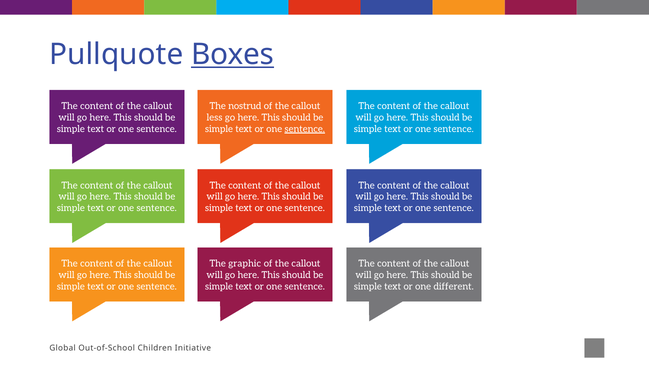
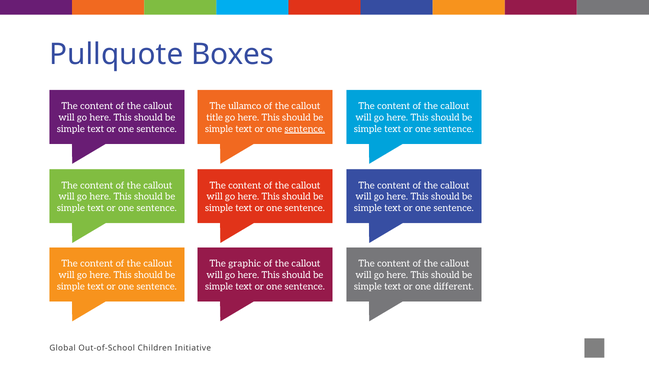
Boxes underline: present -> none (233, 55)
nostrud: nostrud -> ullamco (245, 106)
less: less -> title (215, 118)
